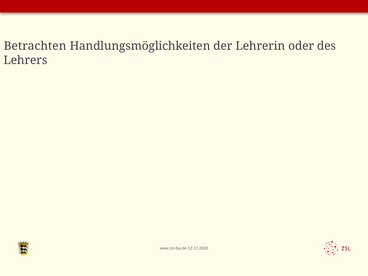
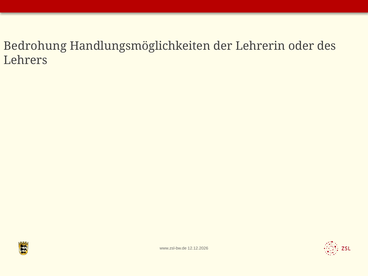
Betrachten: Betrachten -> Bedrohung (35, 46)
